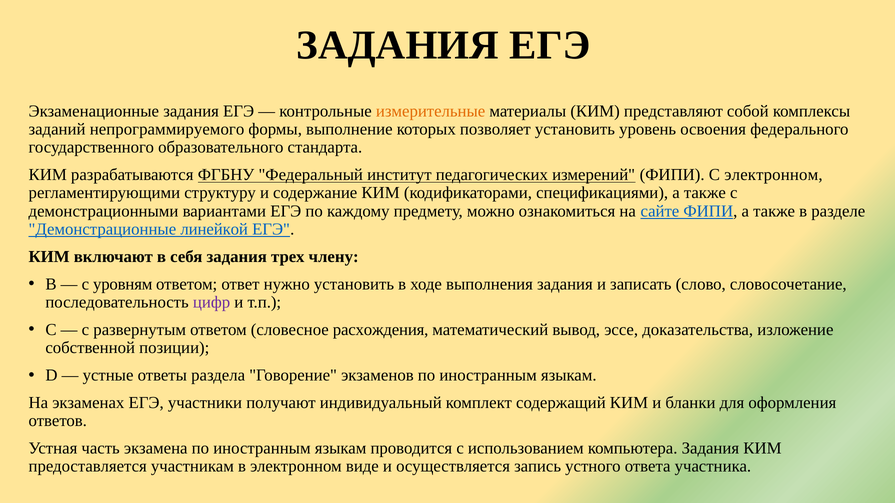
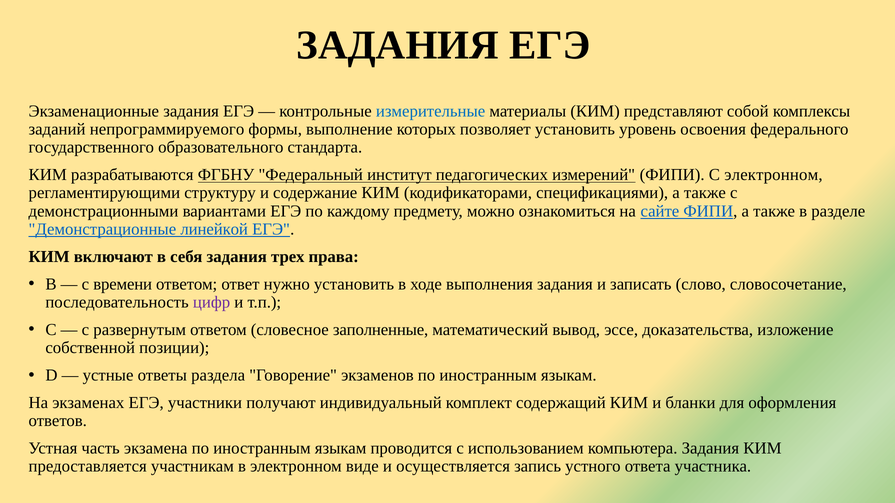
измерительные colour: orange -> blue (431, 111)
члену: члену -> права (334, 257)
уровням: уровням -> времени (123, 284)
расхождения: расхождения -> заполненные (381, 330)
